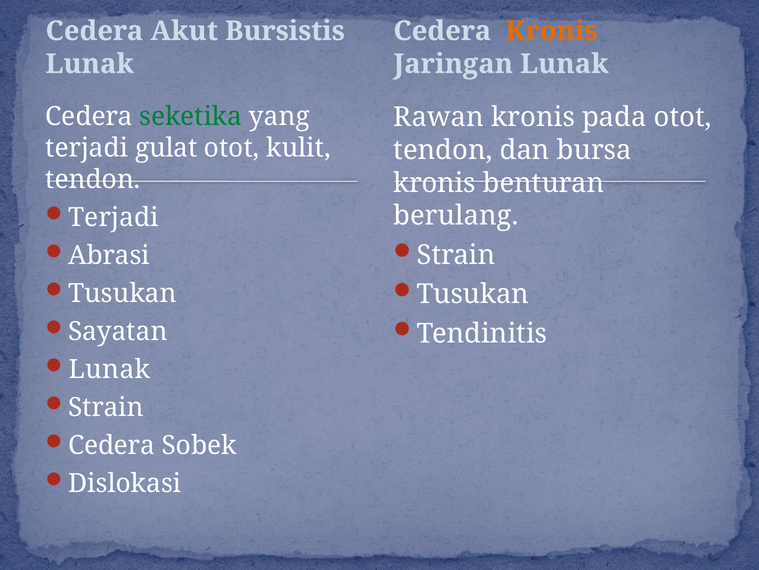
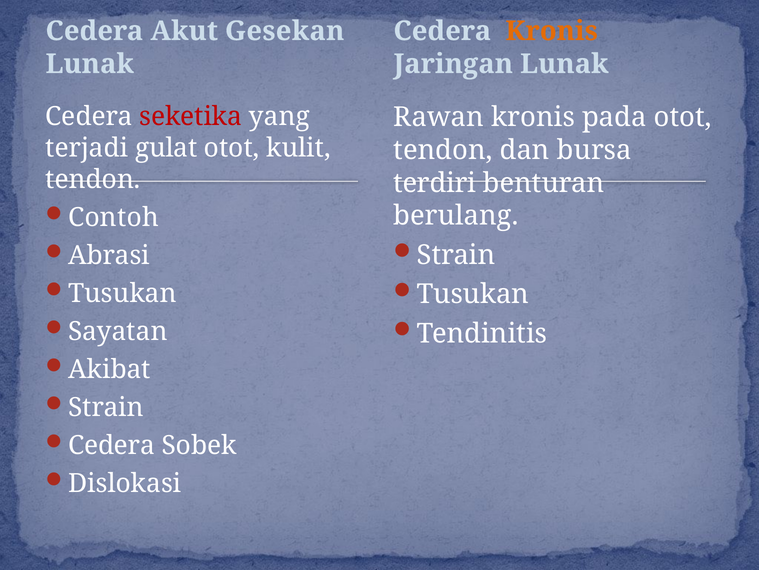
Bursistis: Bursistis -> Gesekan (285, 31)
seketika colour: green -> red (191, 116)
kronis: kronis -> terdiri (435, 183)
Terjadi: Terjadi -> Contoh (114, 217)
Lunak: Lunak -> Akibat (109, 369)
